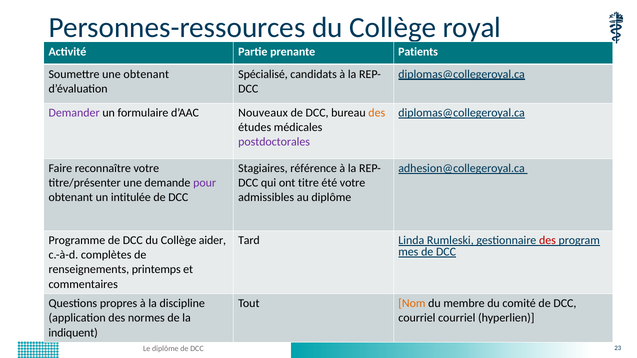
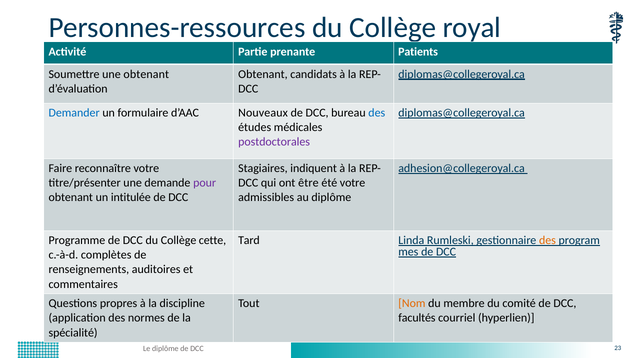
Spécialisé: Spécialisé -> Obtenant (263, 74)
Demander colour: purple -> blue (74, 113)
des colour: orange -> blue (377, 113)
référence: référence -> indiquent (314, 168)
titre: titre -> être (308, 183)
aider: aider -> cette (212, 241)
des colour: red -> orange (547, 241)
printemps: printemps -> auditoires (156, 270)
courriel: courriel -> facultés (417, 318)
indiquent: indiquent -> spécialité (73, 333)
